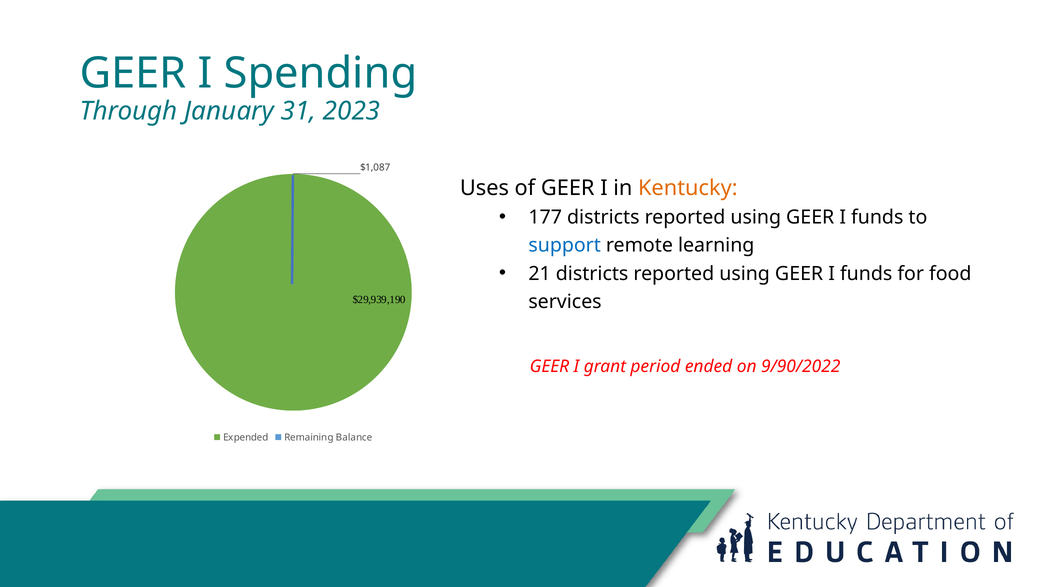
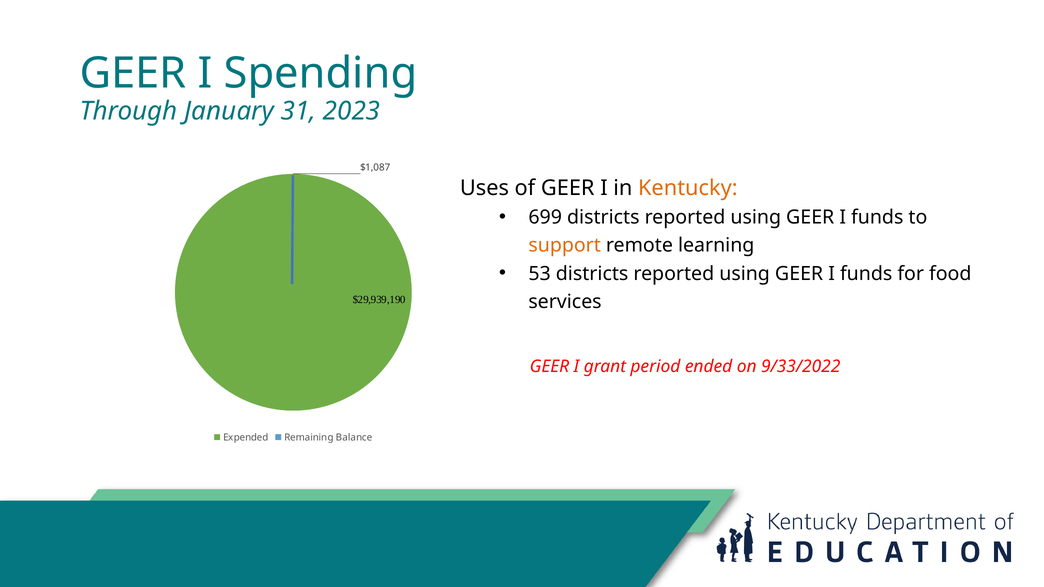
177: 177 -> 699 (545, 217)
support colour: blue -> orange (565, 245)
21: 21 -> 53 (540, 274)
9/90/2022: 9/90/2022 -> 9/33/2022 (801, 367)
